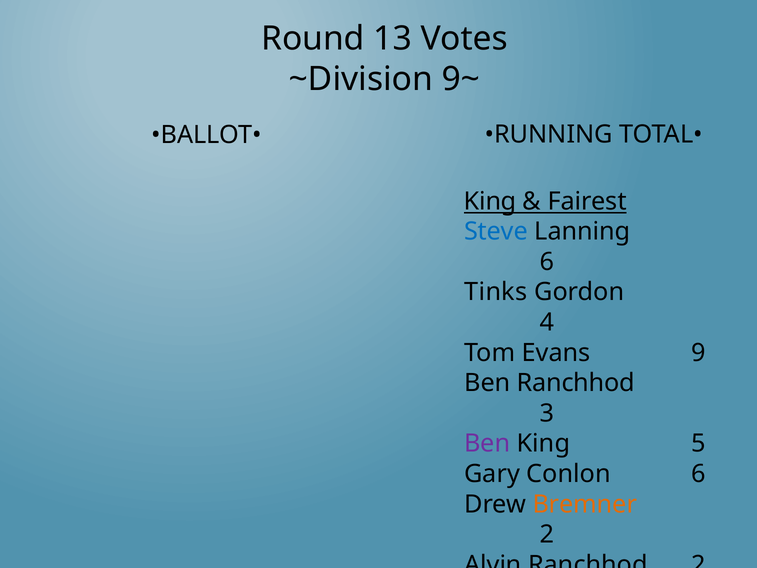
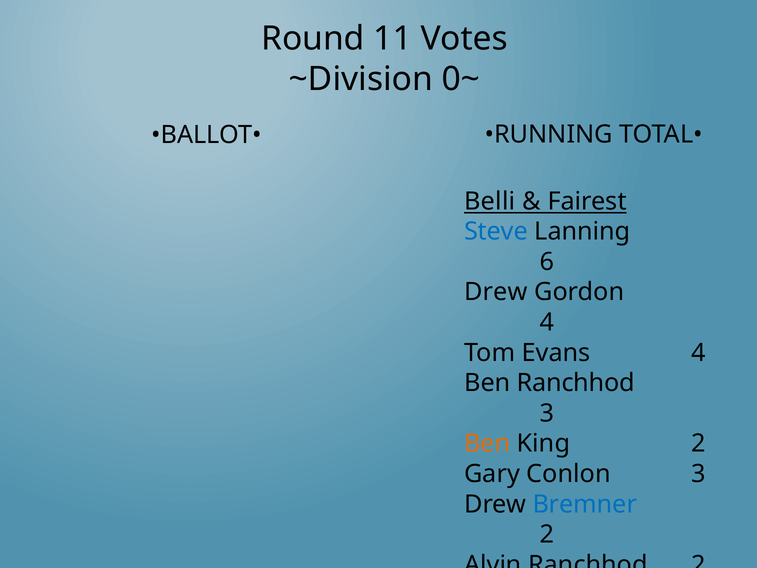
13: 13 -> 11 (393, 39)
9~: 9~ -> 0~ (461, 79)
King: King -> Belli (490, 201)
Tinks: Tinks -> Drew (496, 292)
Evans 9: 9 -> 4 (698, 353)
Ben colour: purple -> orange (487, 443)
King 5: 5 -> 2 (698, 443)
Conlon 6: 6 -> 3 (698, 474)
Bremner colour: orange -> blue (585, 504)
